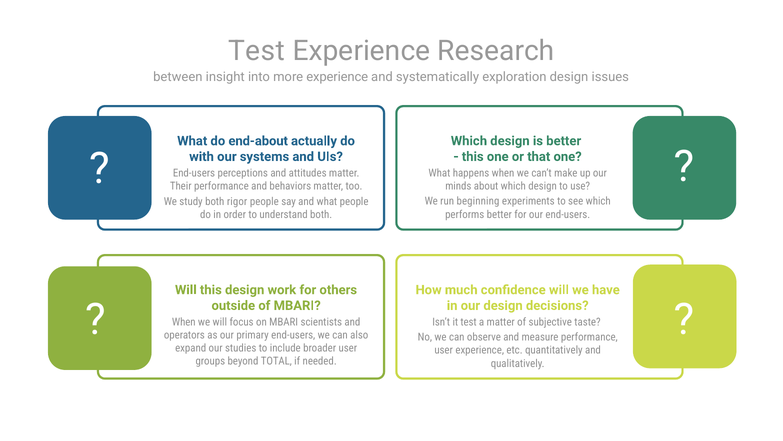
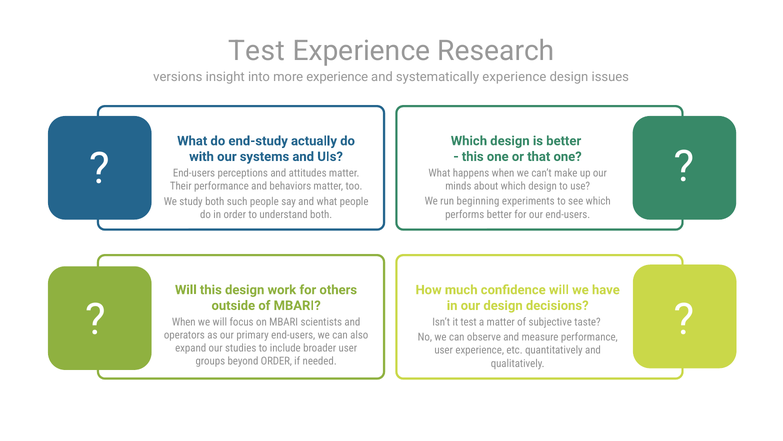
between: between -> versions (178, 77)
systematically exploration: exploration -> experience (514, 77)
end-about: end-about -> end-study (258, 141)
rigor: rigor -> such (237, 201)
beyond TOTAL: TOTAL -> ORDER (276, 361)
